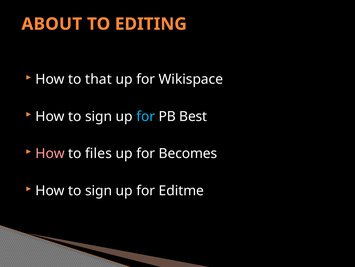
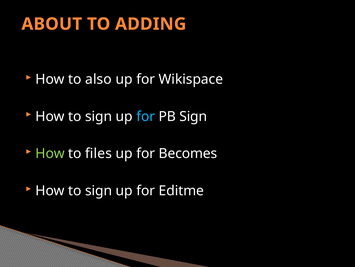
EDITING: EDITING -> ADDING (151, 24)
that: that -> also (99, 79)
PB Best: Best -> Sign (193, 116)
How colour: pink -> light green (50, 153)
